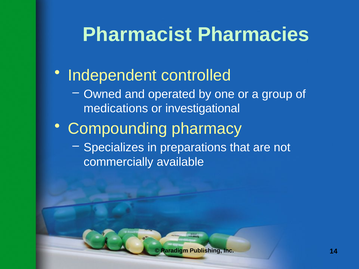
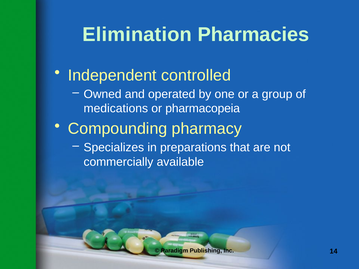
Pharmacist: Pharmacist -> Elimination (137, 35)
investigational: investigational -> pharmacopeia (203, 109)
